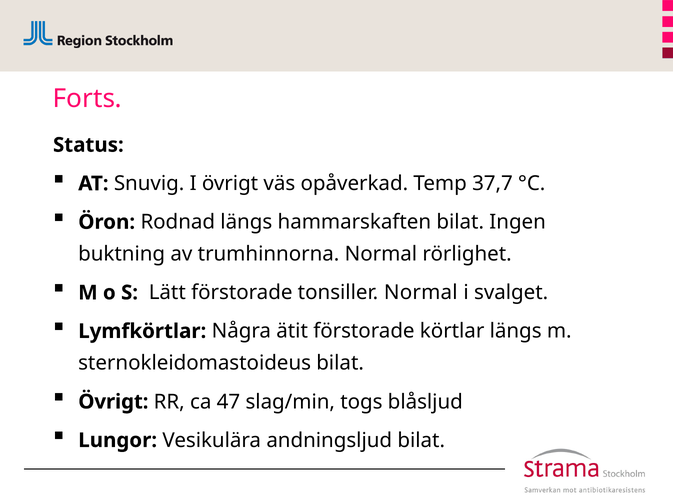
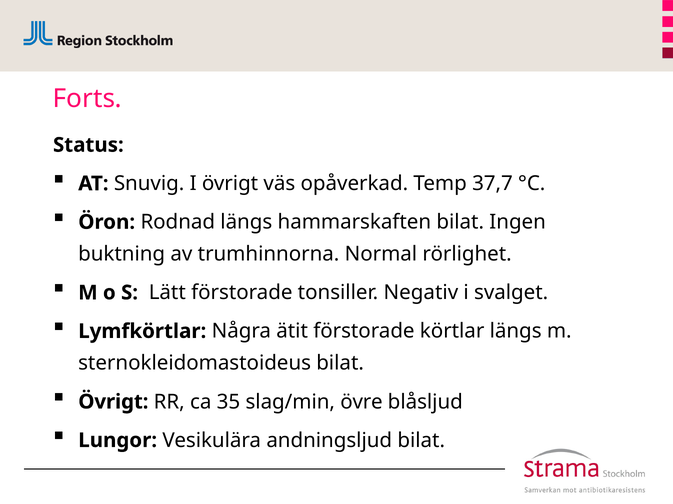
tonsiller Normal: Normal -> Negativ (421, 293)
47: 47 -> 35 (228, 402)
togs: togs -> övre (361, 402)
